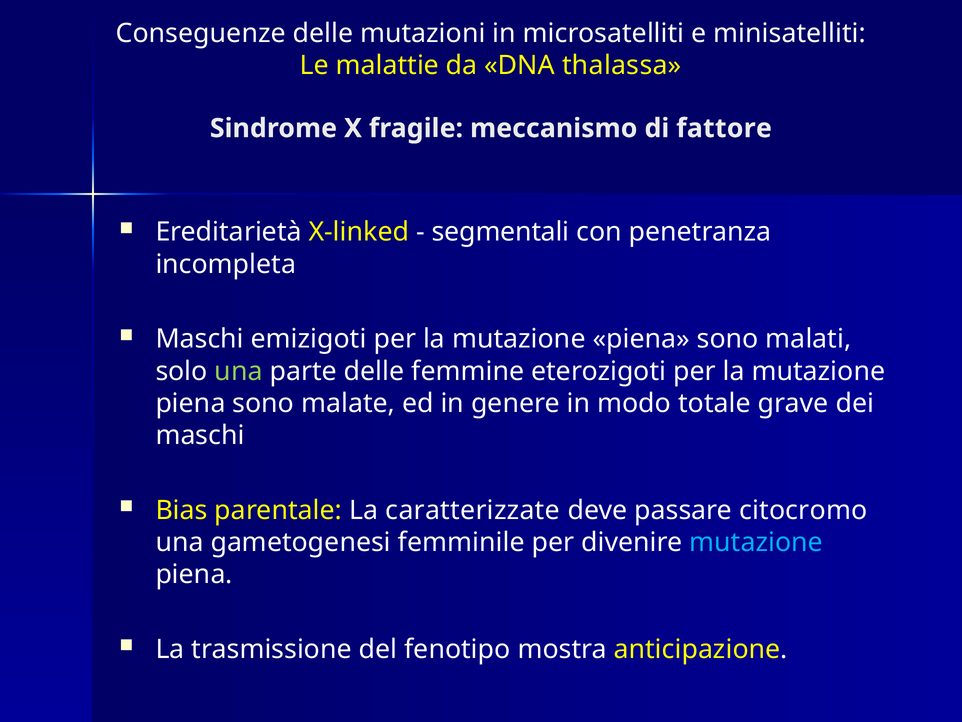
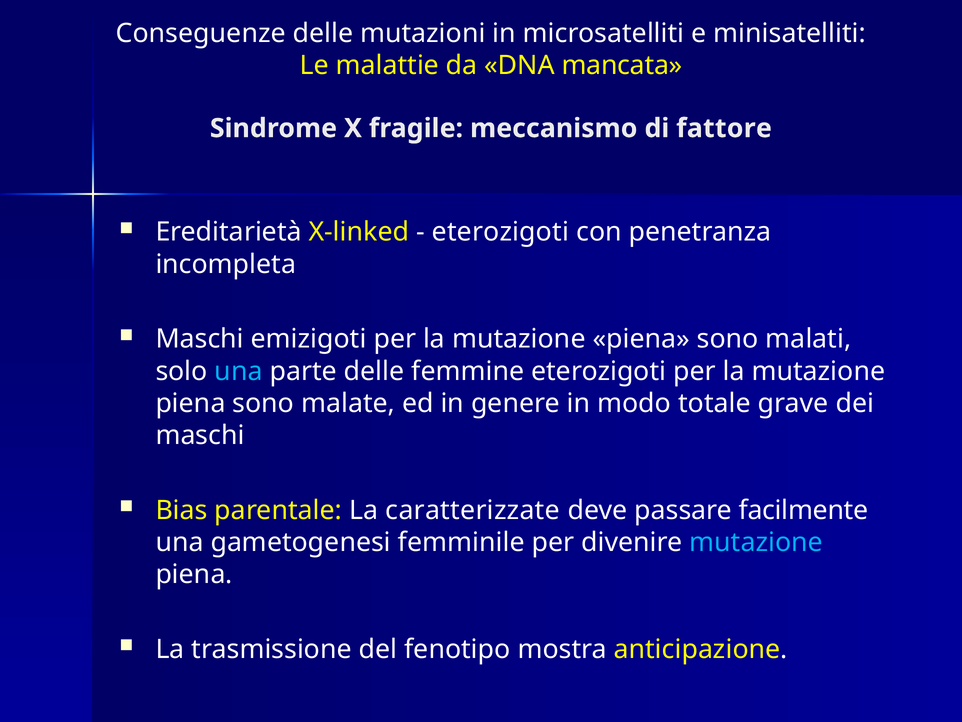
thalassa: thalassa -> mancata (622, 65)
segmentali: segmentali -> eterozigoti (500, 232)
una colour: light green -> light blue (239, 371)
citocromo: citocromo -> facilmente (803, 510)
